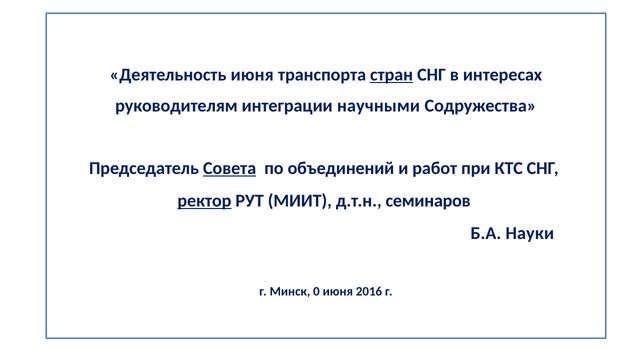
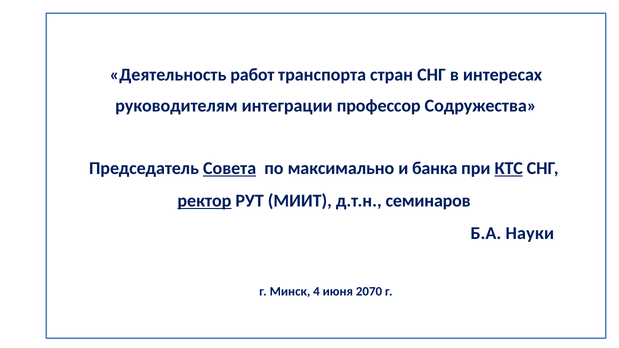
Деятельность июня: июня -> работ (252, 75)
стран underline: present -> none (392, 75)
научными: научными -> профессор (379, 106)
объединений: объединений -> максимально (341, 168)
работ: работ -> банка (435, 168)
КТС underline: none -> present (509, 168)
0: 0 -> 4 (316, 292)
2016: 2016 -> 2070 (369, 292)
